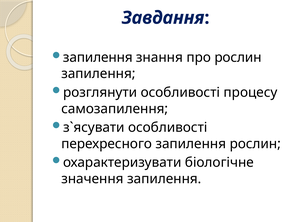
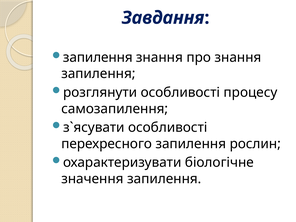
про рослин: рослин -> знання (238, 57)
